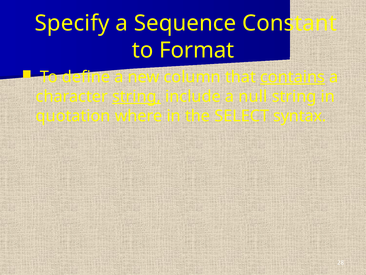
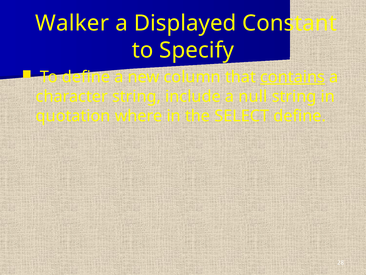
Specify: Specify -> Walker (72, 23)
Sequence: Sequence -> Displayed (185, 23)
Format: Format -> Specify (197, 50)
string underline: present -> none (137, 96)
SELECT syntax: syntax -> define (300, 116)
